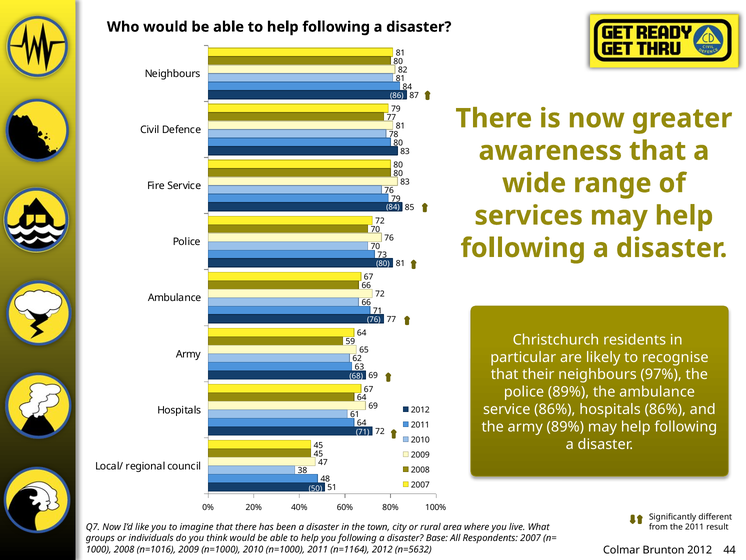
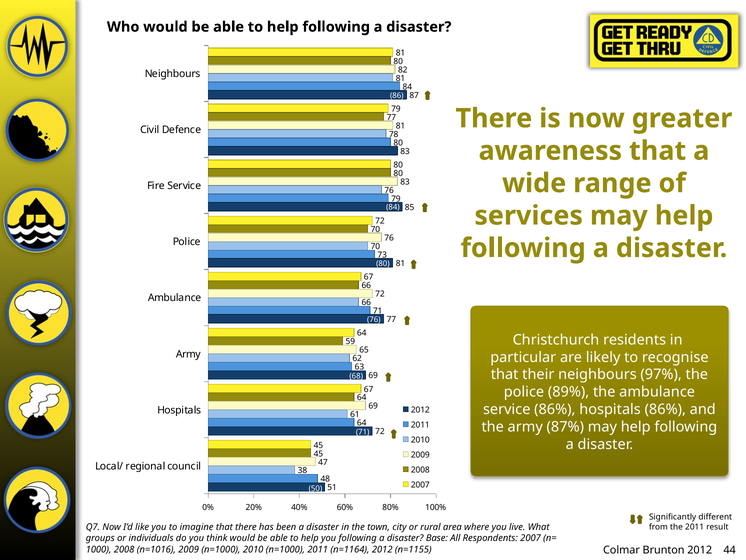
army 89%: 89% -> 87% (565, 427)
n=5632: n=5632 -> n=1155 (413, 549)
